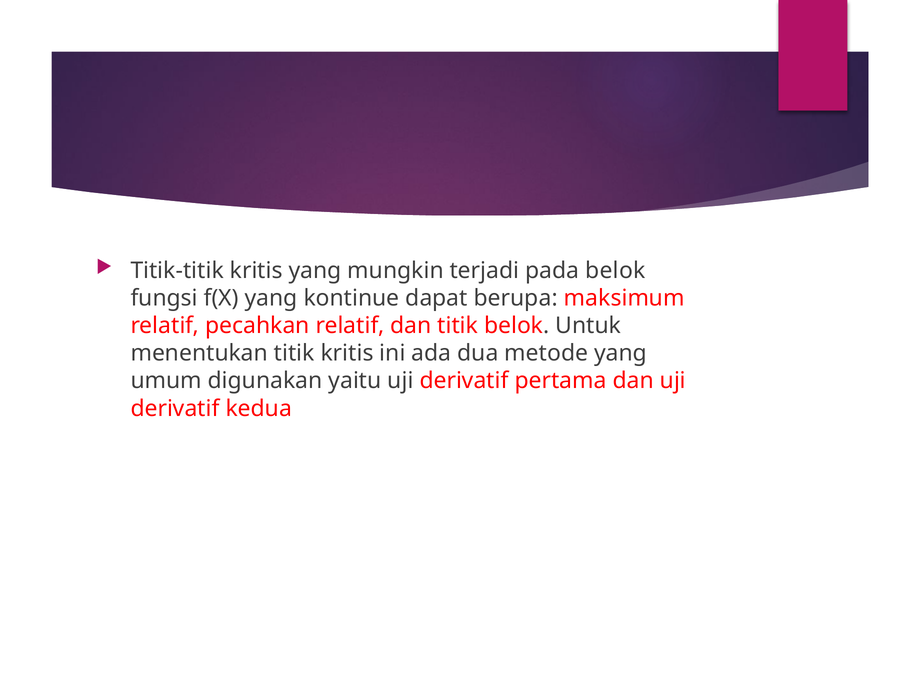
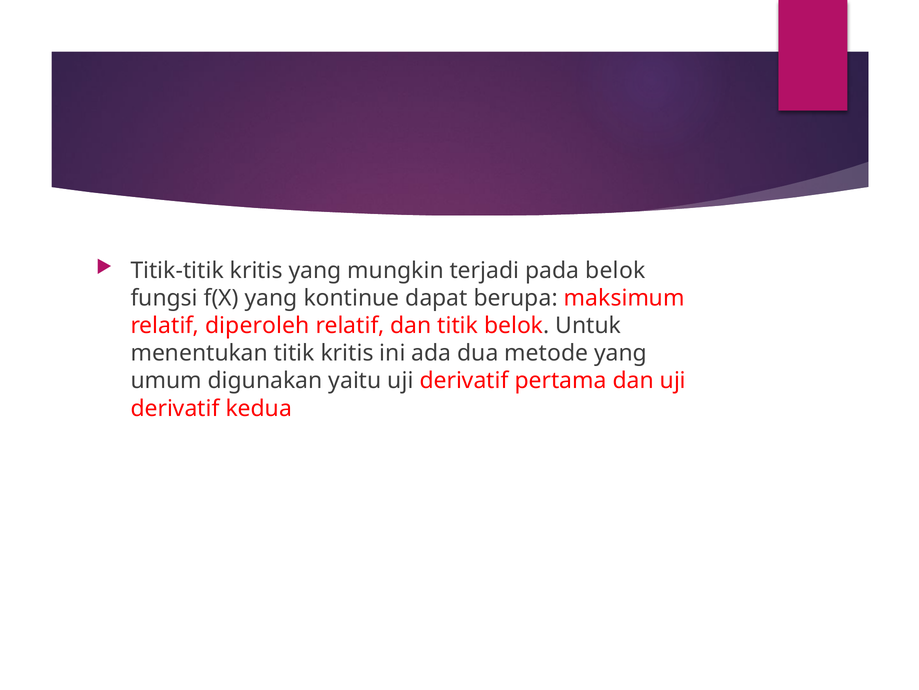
pecahkan: pecahkan -> diperoleh (257, 325)
